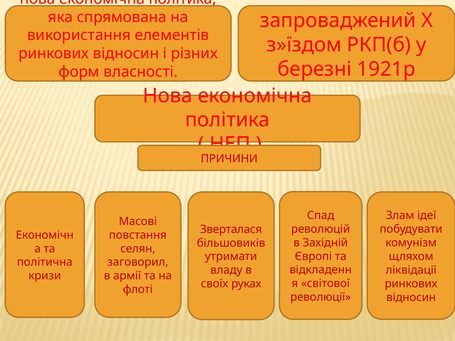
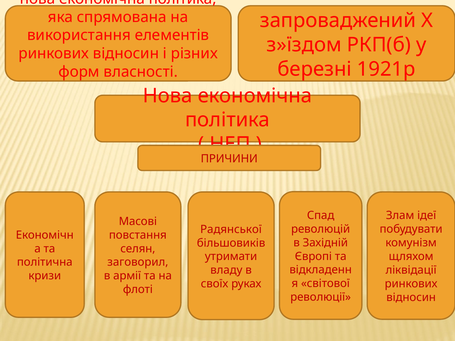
Зверталася: Зверталася -> Радянської (231, 229)
